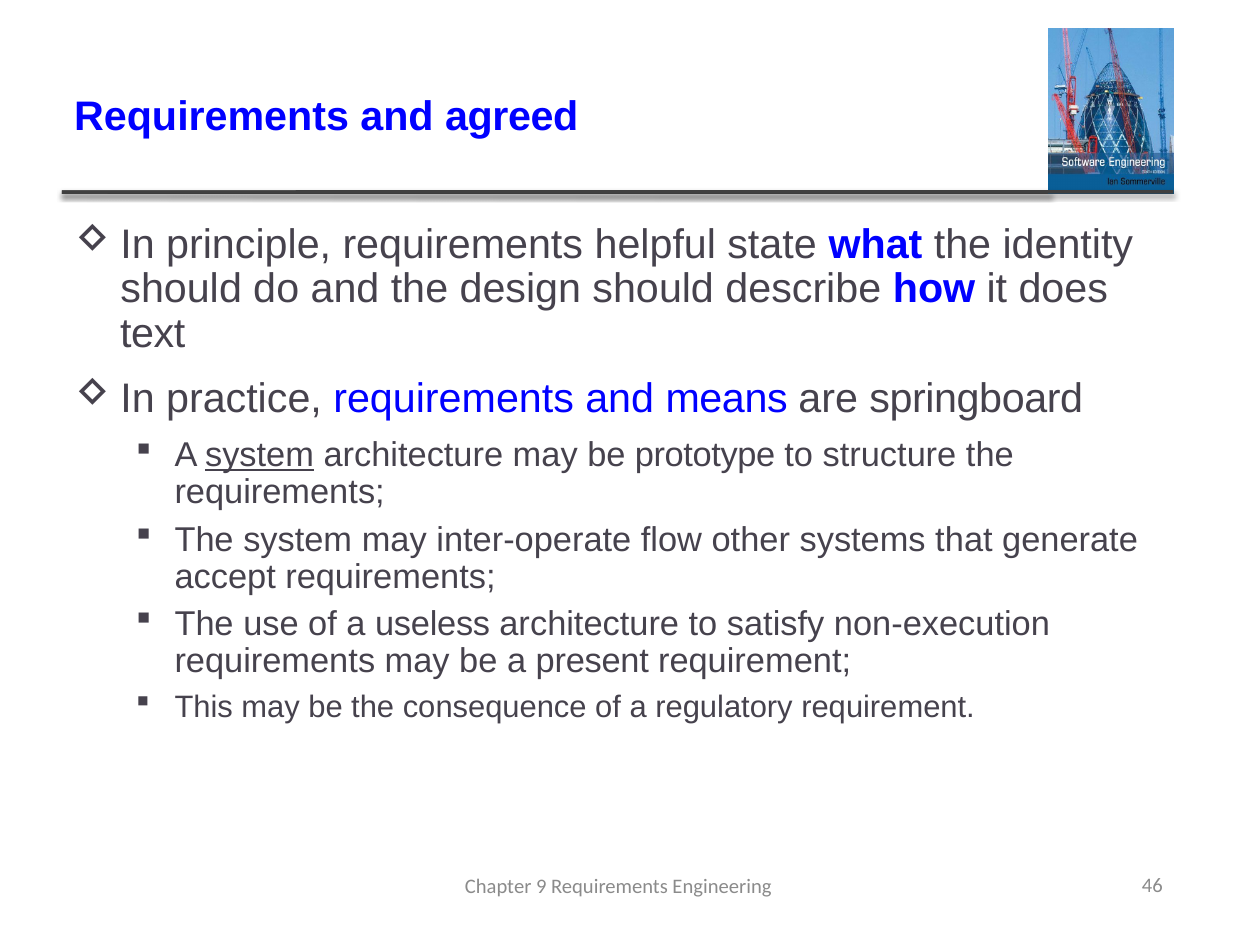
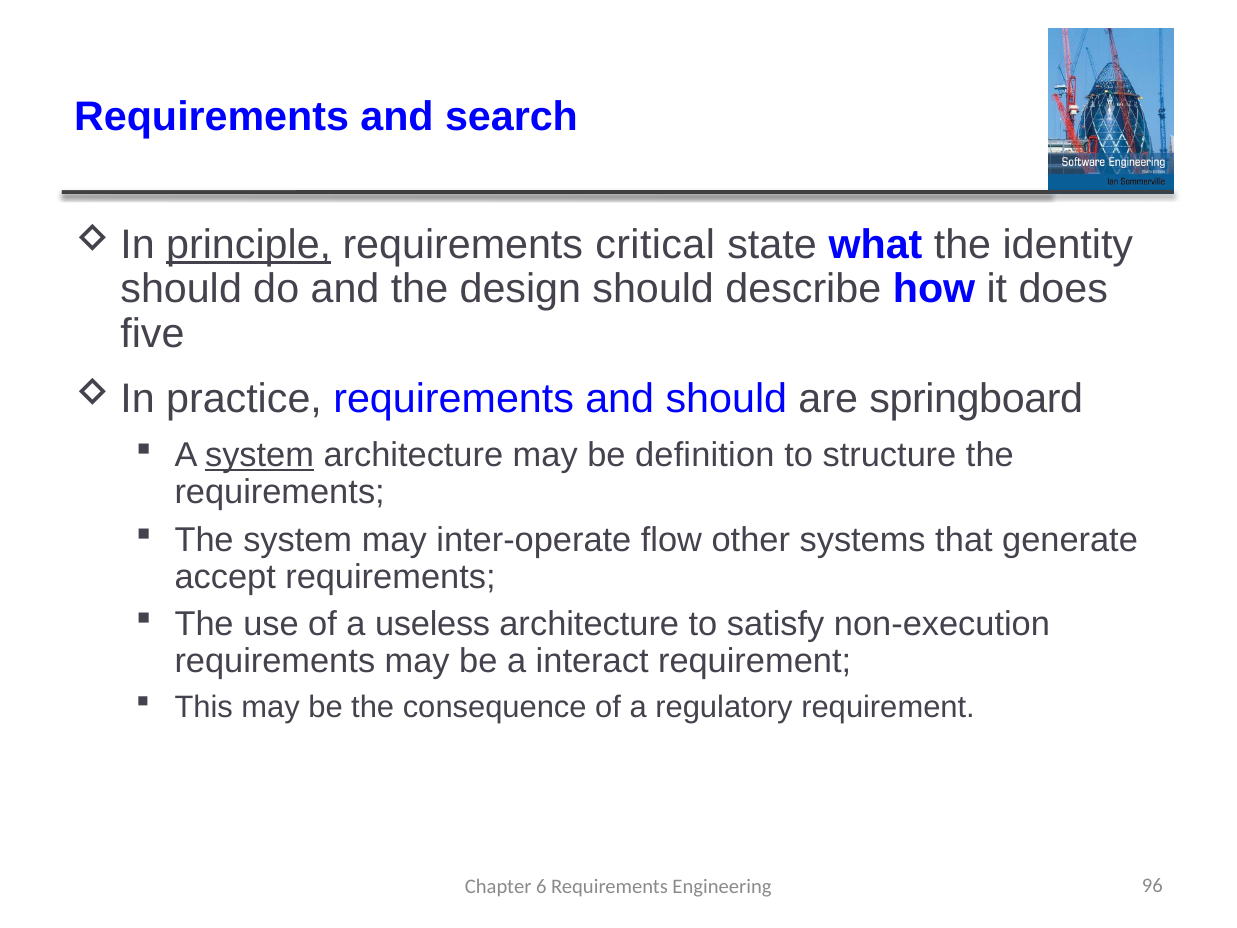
agreed: agreed -> search (511, 117)
principle underline: none -> present (249, 245)
helpful: helpful -> critical (655, 245)
text: text -> five (152, 334)
and means: means -> should (726, 399)
prototype: prototype -> definition (705, 455)
present: present -> interact (592, 661)
9: 9 -> 6 (541, 886)
46: 46 -> 96 (1152, 886)
